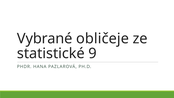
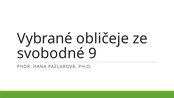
statistické: statistické -> svobodné (51, 53)
